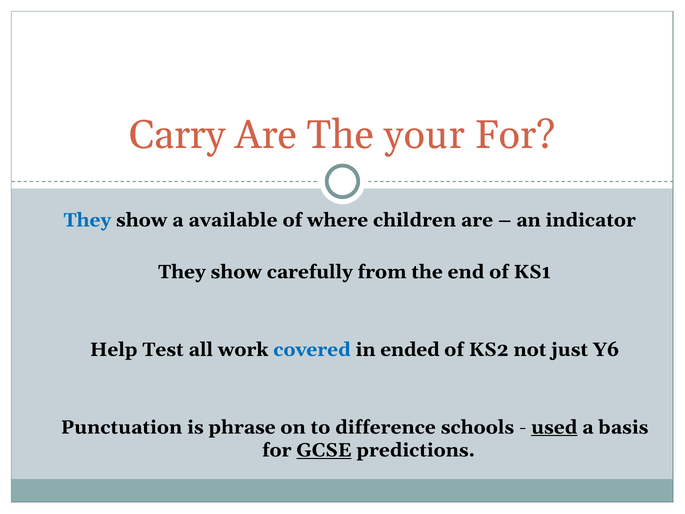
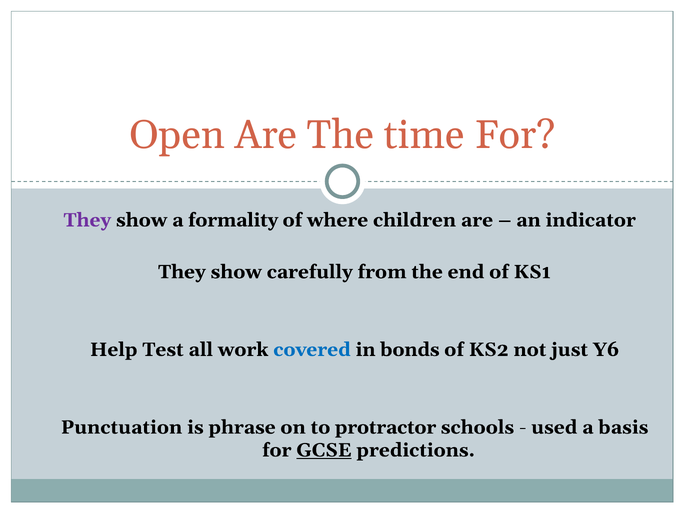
Carry: Carry -> Open (177, 135)
your: your -> time (424, 135)
They colour: blue -> purple (87, 220)
available: available -> formality (233, 220)
ended: ended -> bonds (410, 349)
difference: difference -> protractor (386, 427)
used underline: present -> none (554, 427)
